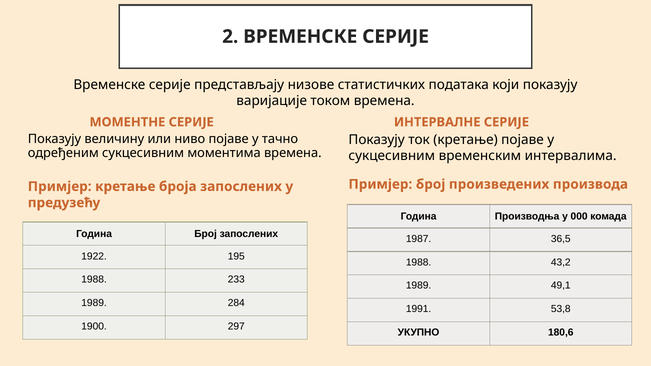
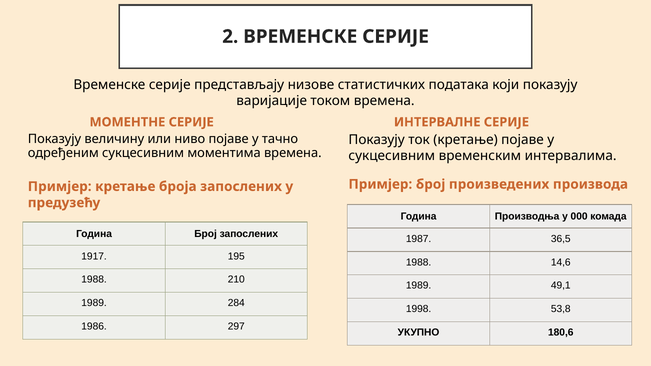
1922: 1922 -> 1917 (94, 256)
43,2: 43,2 -> 14,6 (561, 262)
233: 233 -> 210 (236, 280)
1991: 1991 -> 1998 (419, 309)
1900: 1900 -> 1986 (94, 327)
